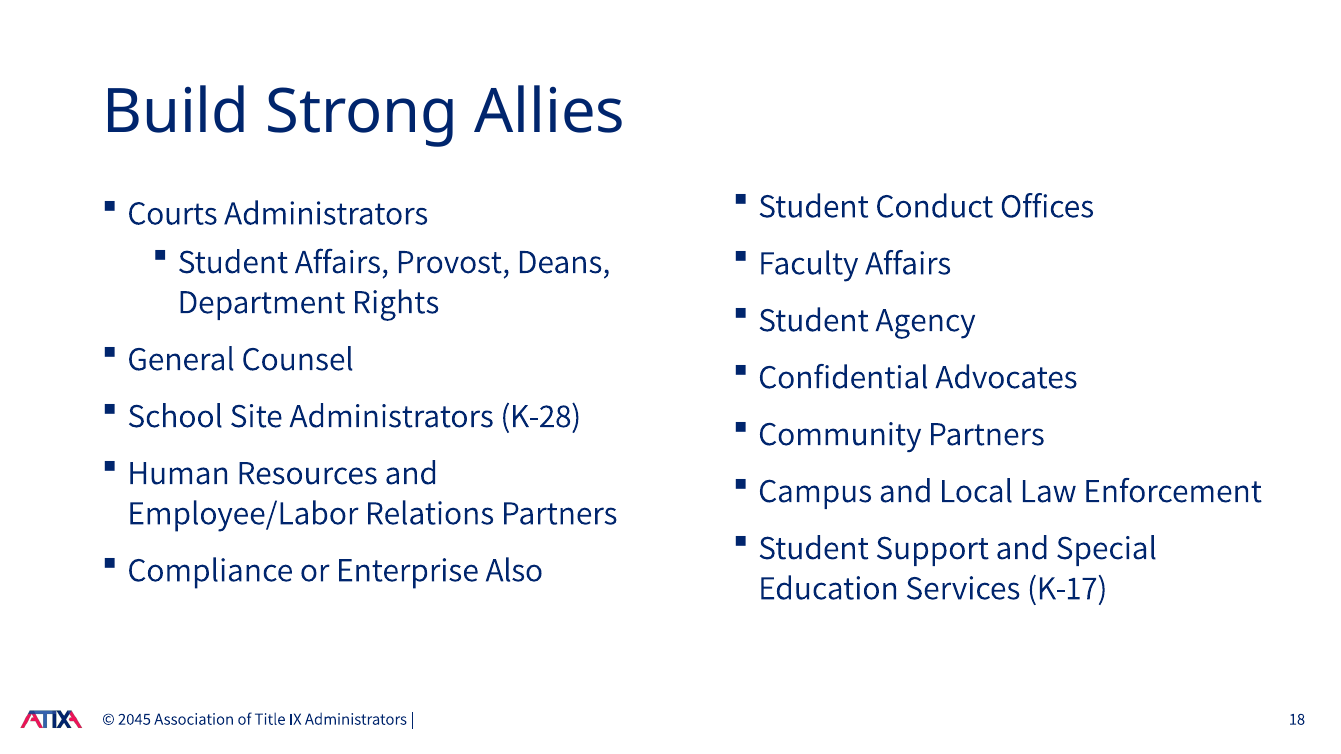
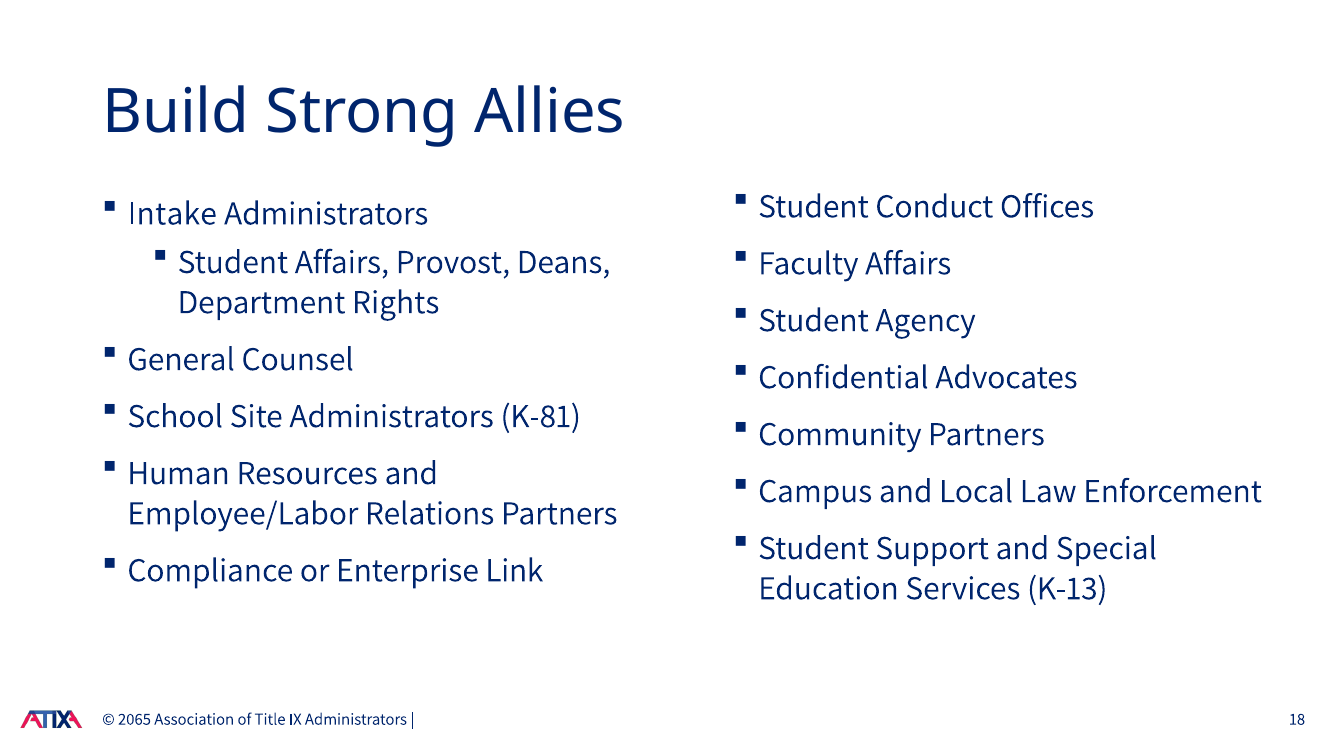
Courts: Courts -> Intake (172, 213)
K-28: K-28 -> K-81 (541, 416)
Also: Also -> Link (514, 570)
K-17: K-17 -> K-13 (1067, 588)
2045: 2045 -> 2065 (134, 719)
